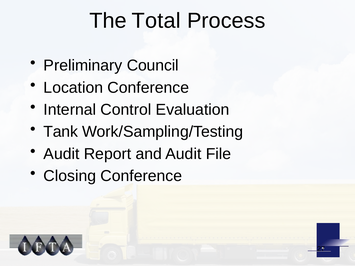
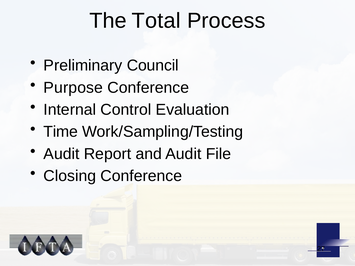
Location: Location -> Purpose (73, 88)
Tank: Tank -> Time (61, 132)
